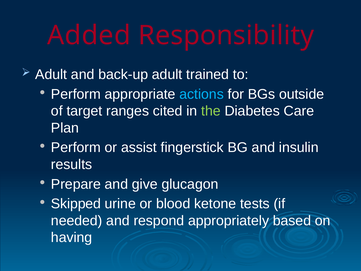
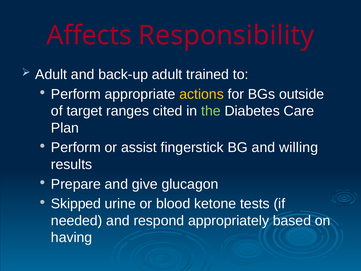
Added: Added -> Affects (89, 35)
actions colour: light blue -> yellow (202, 94)
insulin: insulin -> willing (299, 147)
